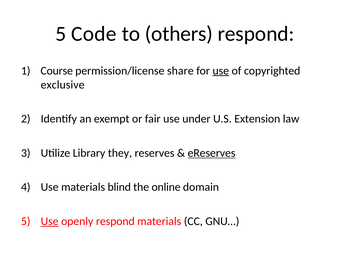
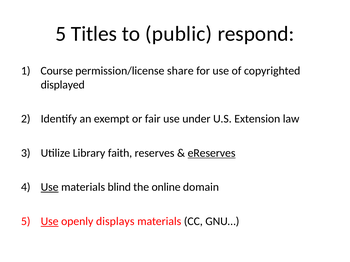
Code: Code -> Titles (94, 34)
others: others -> public (179, 34)
use underline: present -> none (221, 71)
exclusive: exclusive -> displayed (63, 85)
they: they -> faith (120, 153)
Use underline: none -> present (50, 188)
openly respond: respond -> displays (115, 222)
